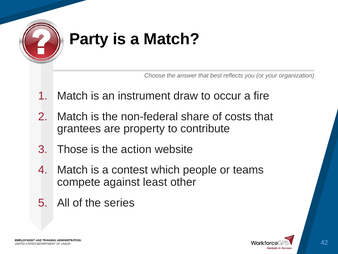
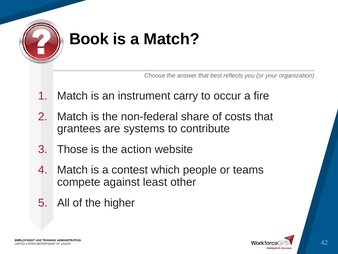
Party: Party -> Book (89, 39)
draw: draw -> carry (186, 96)
property: property -> systems (144, 128)
series: series -> higher (119, 202)
